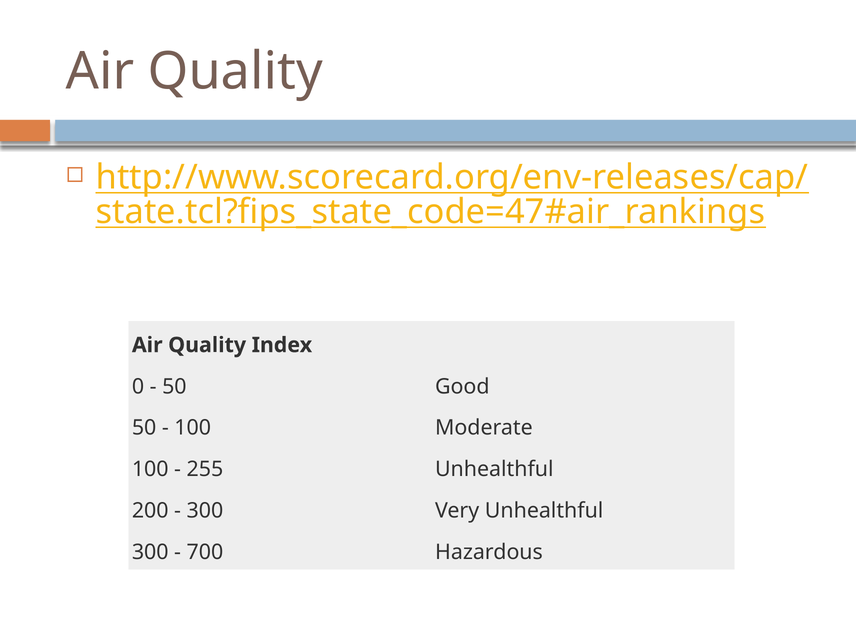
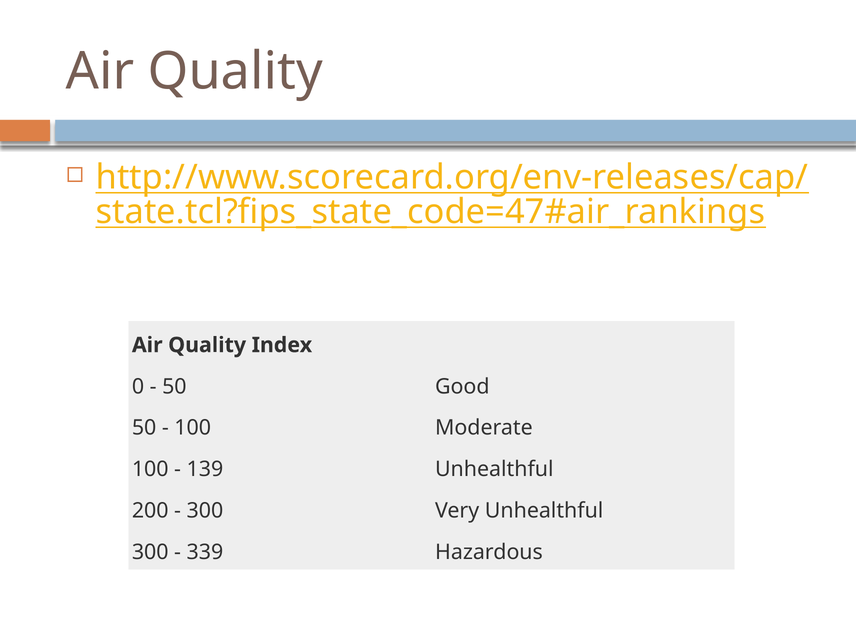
255: 255 -> 139 (205, 469)
700: 700 -> 339 (205, 552)
